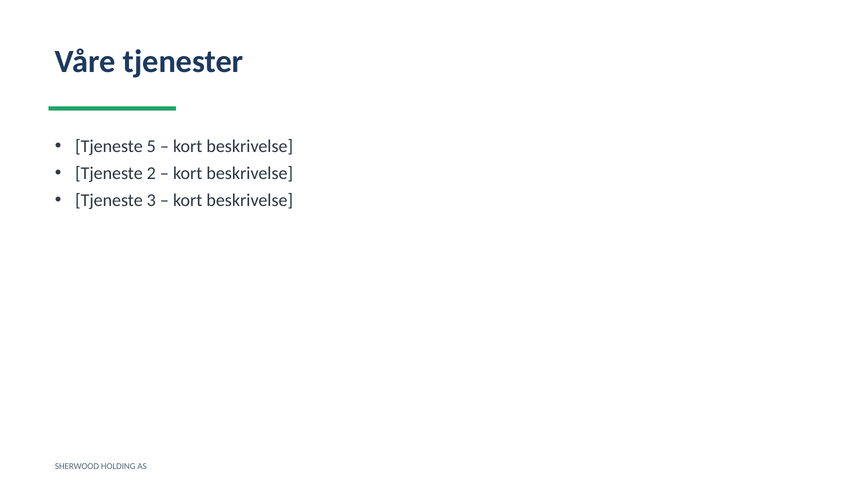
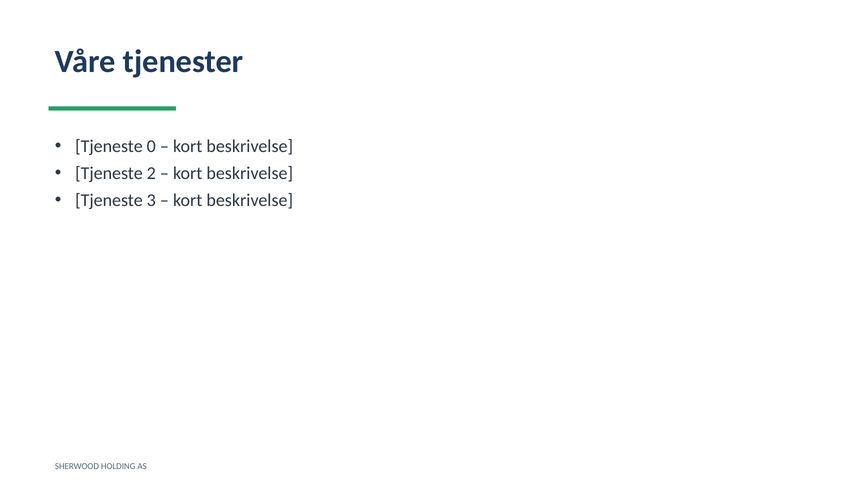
5: 5 -> 0 (151, 146)
